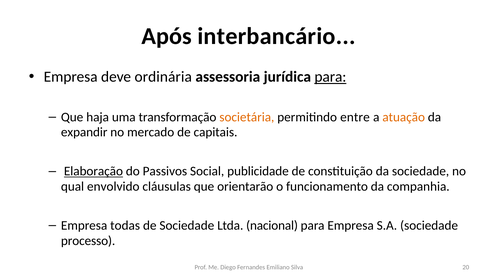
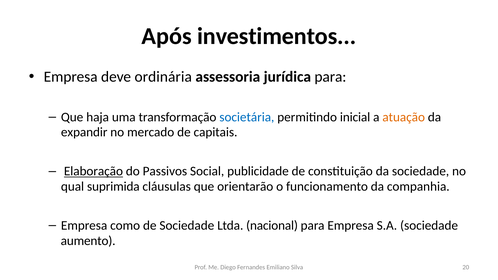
interbancário: interbancário -> investimentos (277, 36)
para underline: present -> none (330, 77)
societária colour: orange -> blue (247, 117)
entre: entre -> inicial (355, 117)
envolvido: envolvido -> suprimida (113, 187)
todas: todas -> como (125, 226)
processo: processo -> aumento (88, 241)
